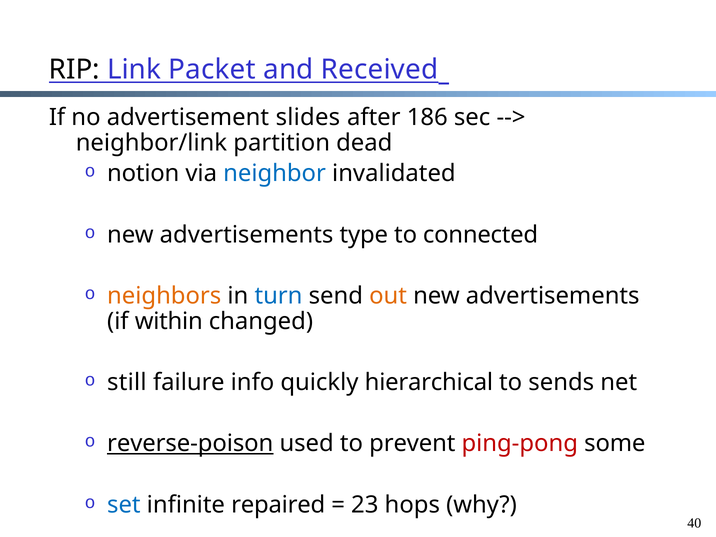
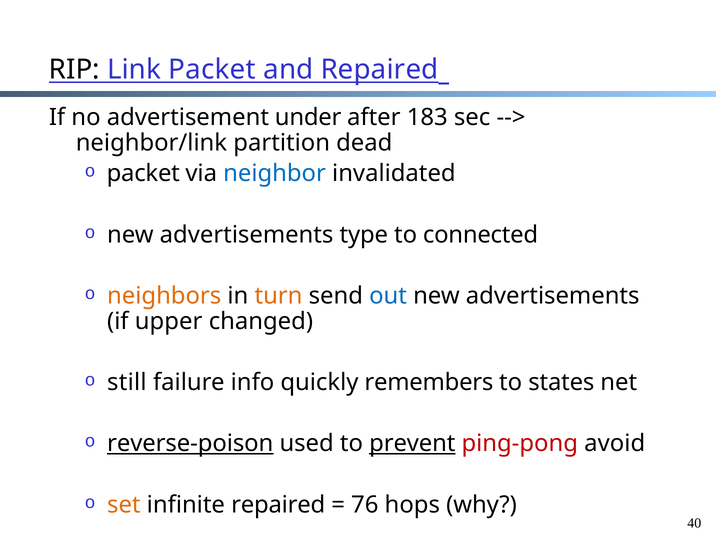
and Received: Received -> Repaired (380, 69)
slides: slides -> under (308, 117)
186: 186 -> 183 (427, 117)
notion: notion -> packet (143, 174)
turn colour: blue -> orange (278, 296)
out colour: orange -> blue (388, 296)
within: within -> upper (169, 321)
hierarchical: hierarchical -> remembers (429, 383)
sends: sends -> states (561, 383)
prevent underline: none -> present (412, 444)
some: some -> avoid (615, 444)
set colour: blue -> orange (124, 505)
23: 23 -> 76 (365, 505)
